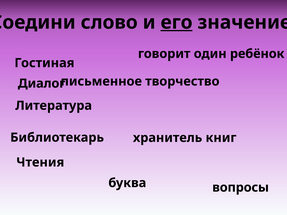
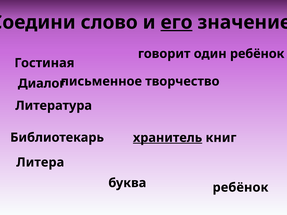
хранитель underline: none -> present (168, 138)
Чтения: Чтения -> Литера (40, 163)
вопросы: вопросы -> ребёнок (240, 188)
